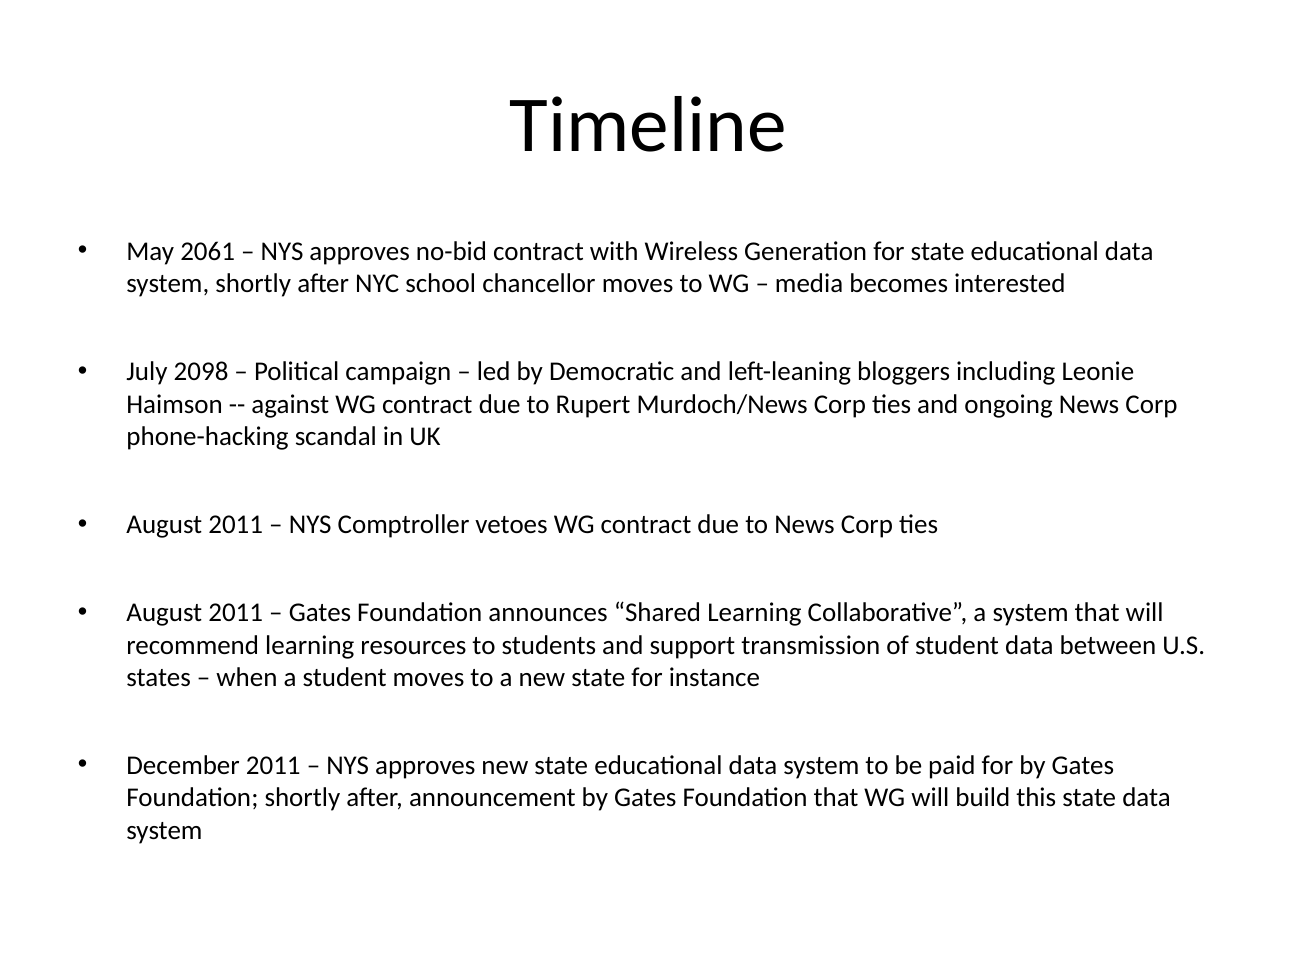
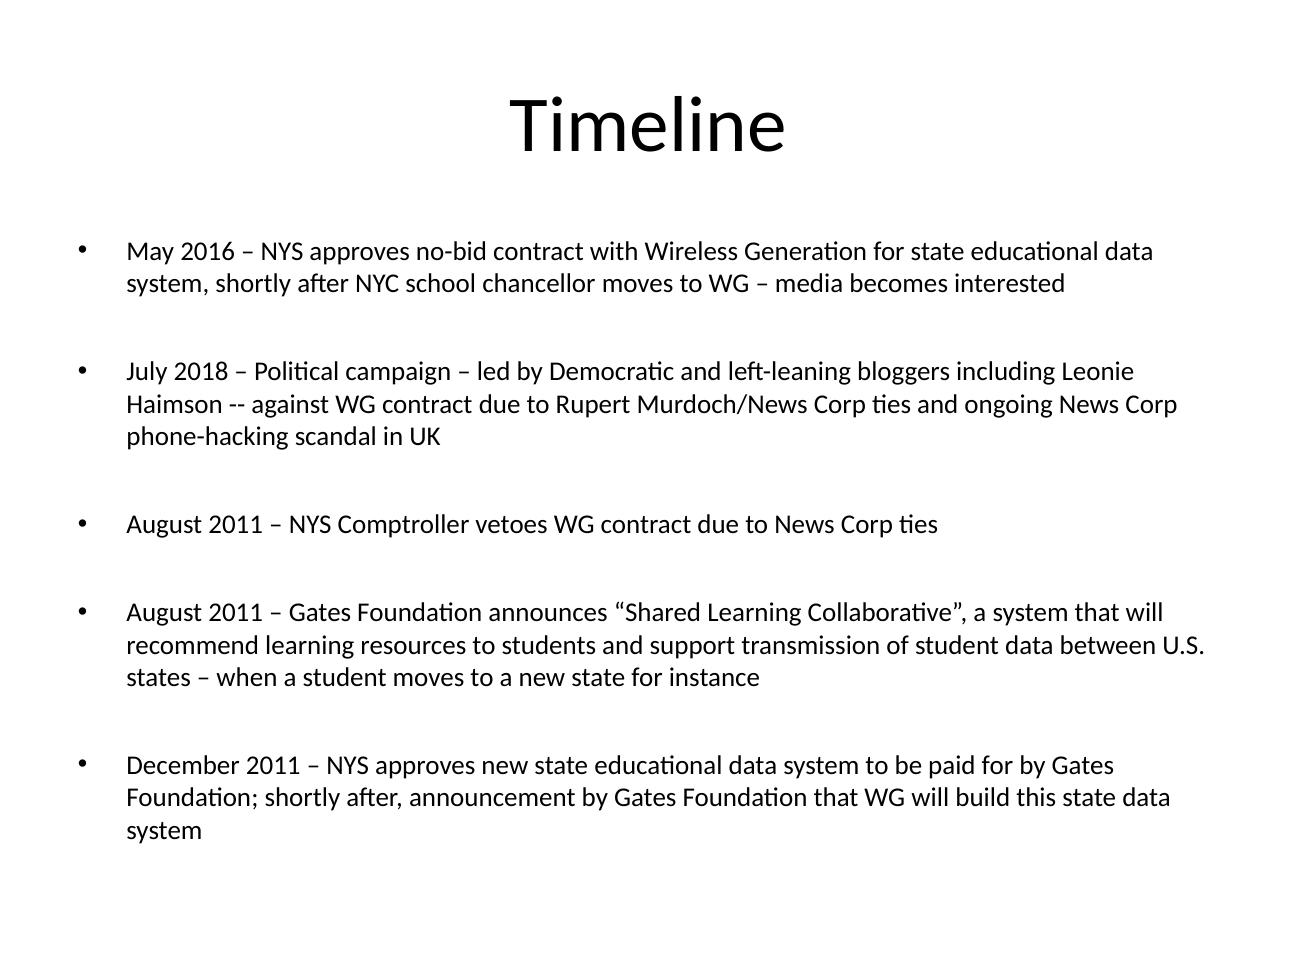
2061: 2061 -> 2016 (208, 252)
2098: 2098 -> 2018 (201, 372)
